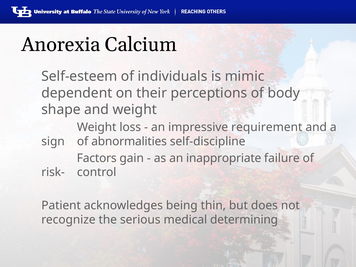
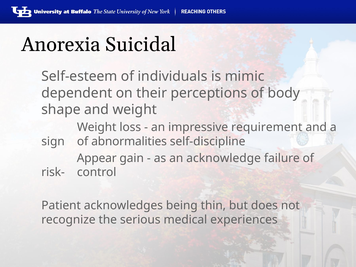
Calcium: Calcium -> Suicidal (141, 45)
Factors: Factors -> Appear (97, 158)
inappropriate: inappropriate -> acknowledge (224, 158)
determining: determining -> experiences (244, 220)
